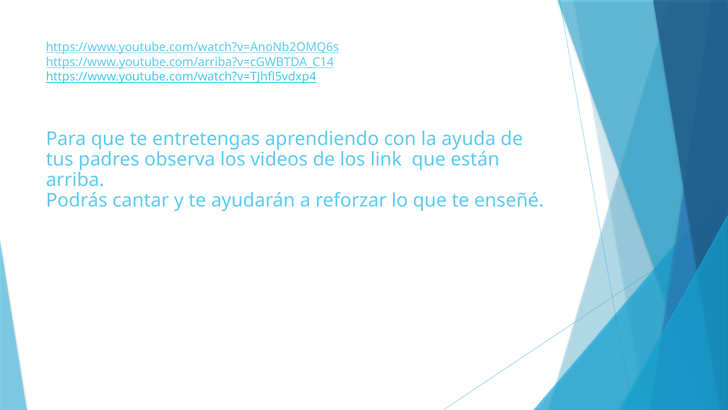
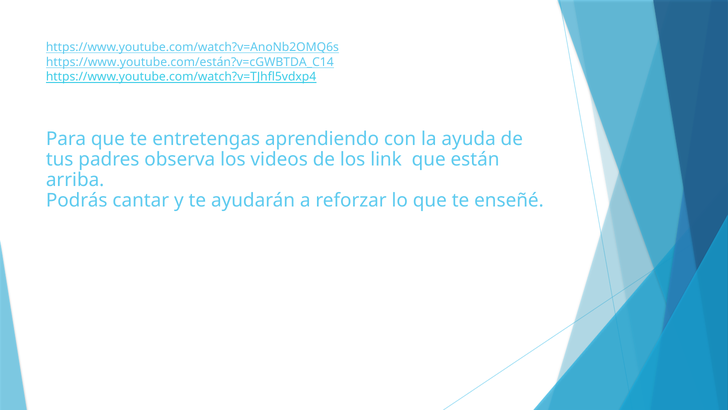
https://www.youtube.com/arriba?v=cGWBTDA_C14: https://www.youtube.com/arriba?v=cGWBTDA_C14 -> https://www.youtube.com/están?v=cGWBTDA_C14 (190, 62)
